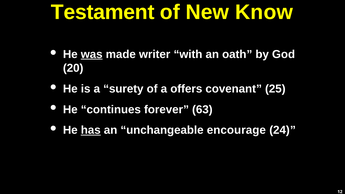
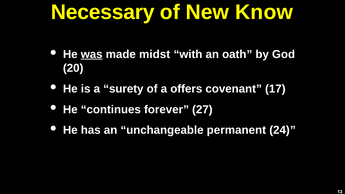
Testament: Testament -> Necessary (103, 12)
writer: writer -> midst (155, 54)
25: 25 -> 17 (275, 89)
63: 63 -> 27 (202, 110)
has underline: present -> none (91, 130)
encourage: encourage -> permanent (236, 130)
